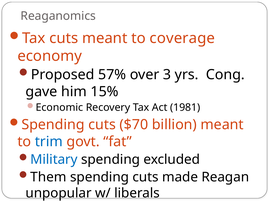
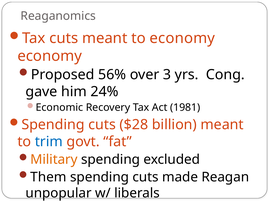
to coverage: coverage -> economy (182, 38)
57%: 57% -> 56% (112, 75)
15%: 15% -> 24% (105, 92)
$70: $70 -> $28 (134, 125)
Military colour: blue -> orange (54, 160)
